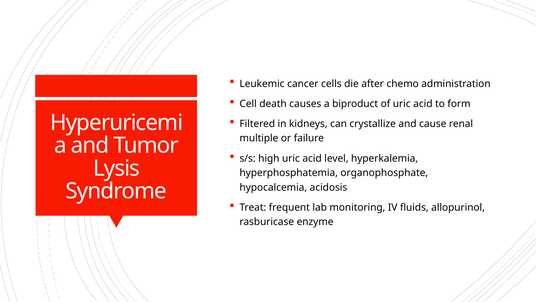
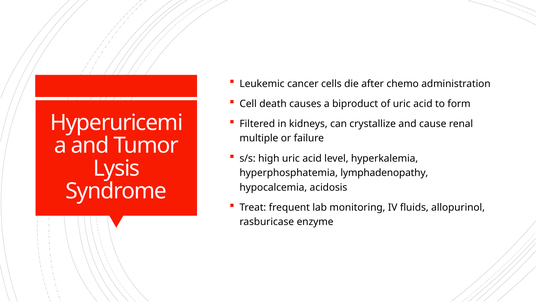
organophosphate: organophosphate -> lymphadenopathy (384, 173)
